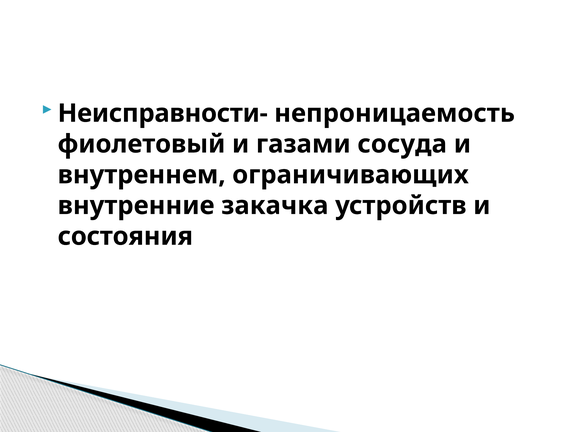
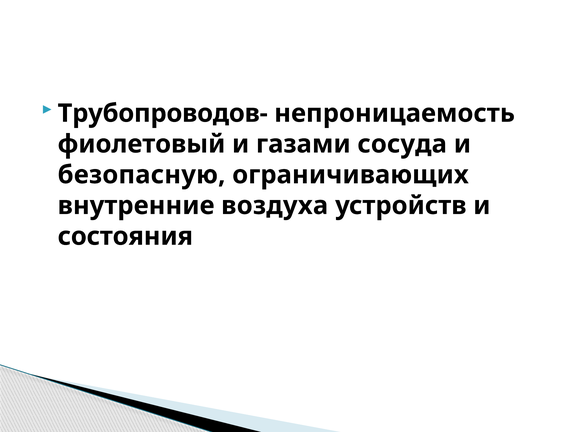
Неисправности-: Неисправности- -> Трубопроводов- (163, 114)
внутреннем: внутреннем -> безопасную (142, 175)
закачка: закачка -> воздуха (275, 206)
